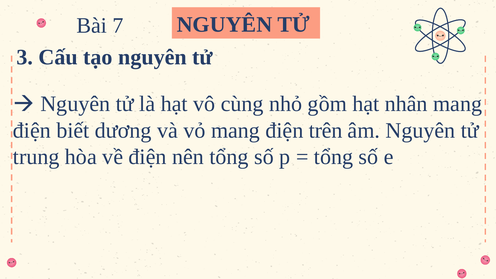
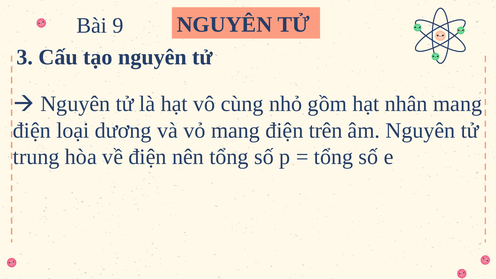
7: 7 -> 9 (118, 25)
biết: biết -> loại (73, 130)
